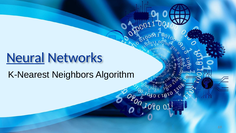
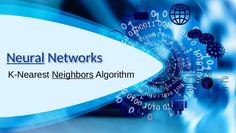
Neighbors underline: none -> present (73, 75)
